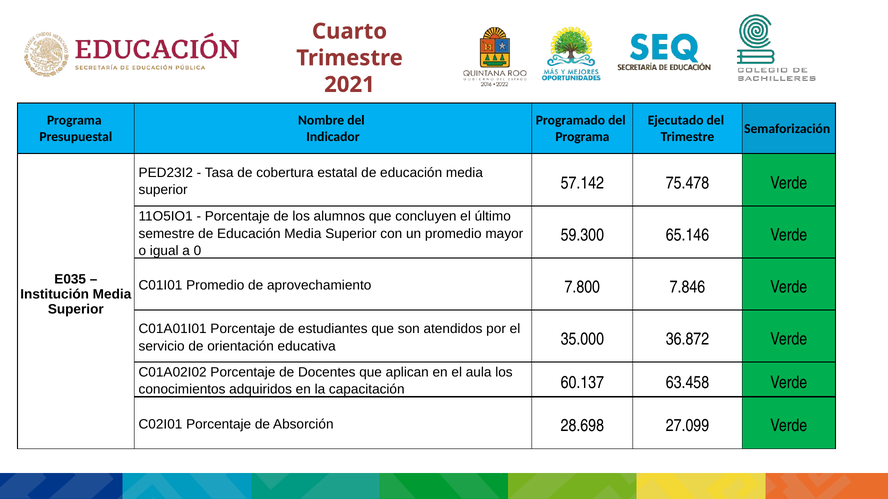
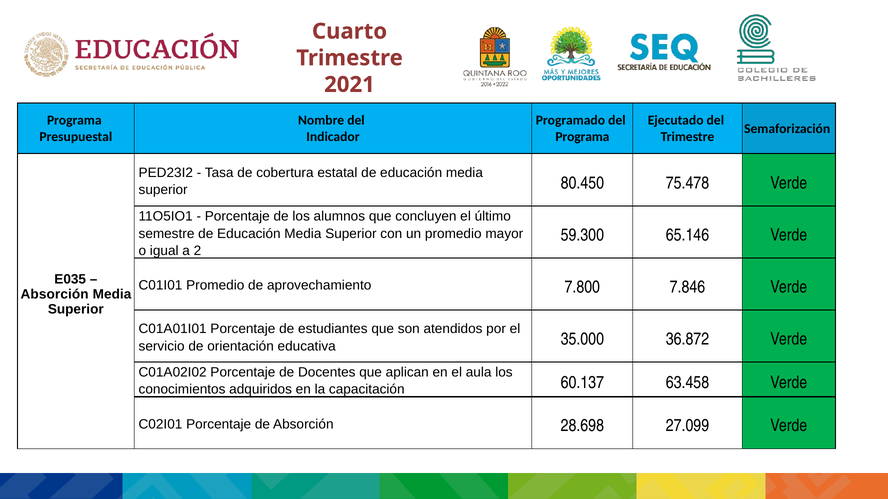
57.142: 57.142 -> 80.450 (582, 183)
0: 0 -> 2 (197, 251)
Institución: Institución -> Absorción (55, 295)
